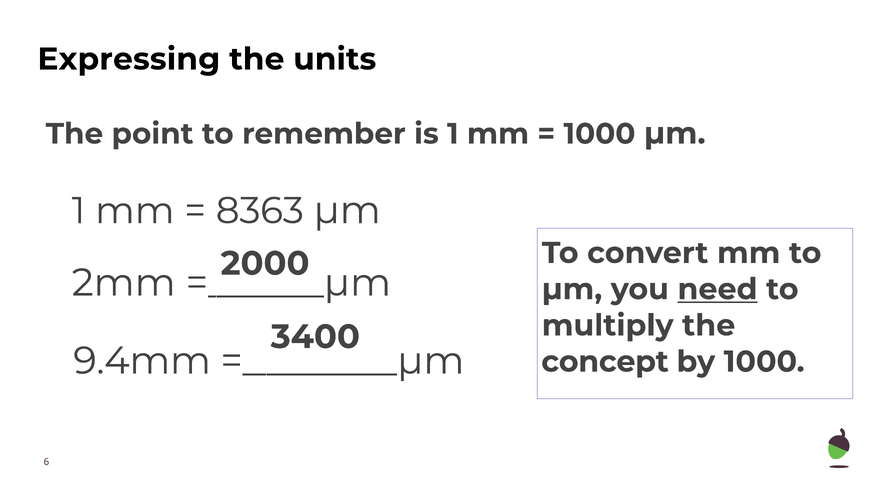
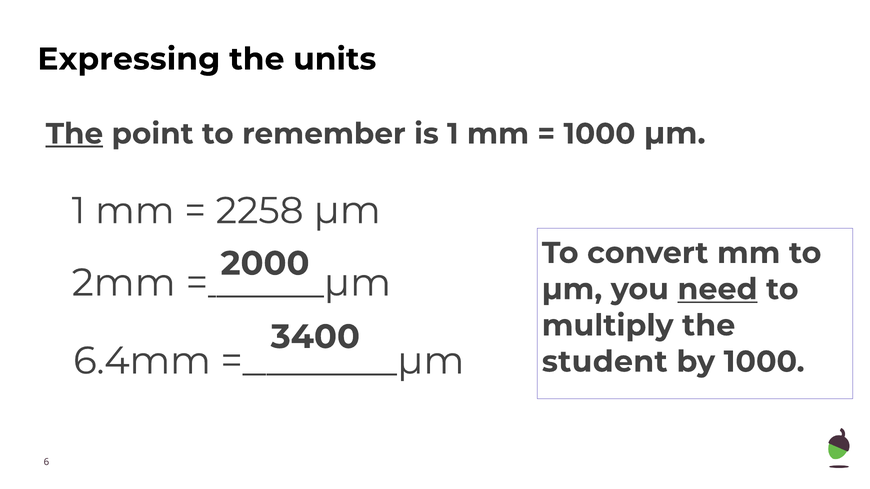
The underline: none -> present (74, 134)
8363: 8363 -> 2258 (260, 211)
9.4mm: 9.4mm -> 6.4mm (142, 361)
concept: concept -> student (605, 362)
